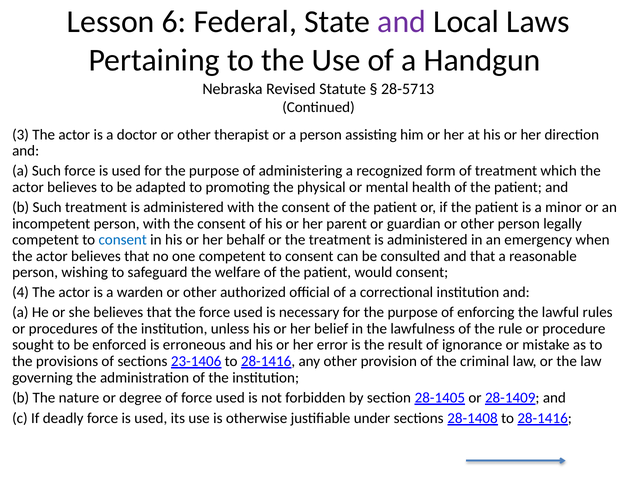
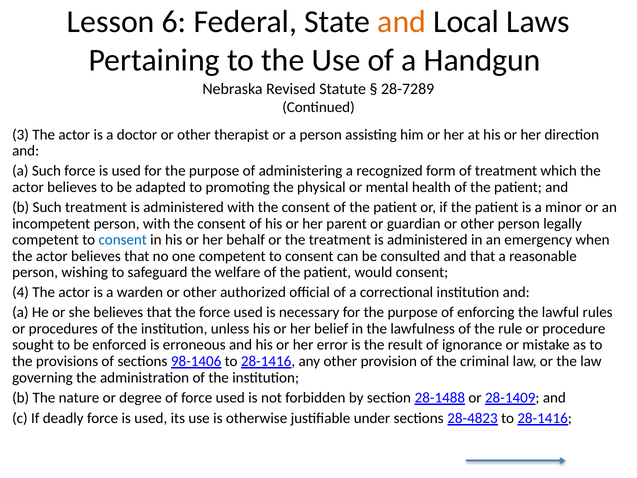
and colour: purple -> orange (402, 22)
28-5713: 28-5713 -> 28-7289 (408, 89)
23-1406: 23-1406 -> 98-1406 (196, 361)
28-1405: 28-1405 -> 28-1488 (440, 398)
28-1408: 28-1408 -> 28-4823 (473, 418)
